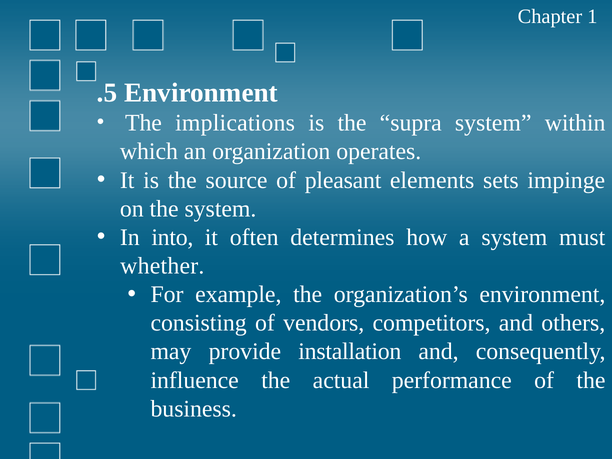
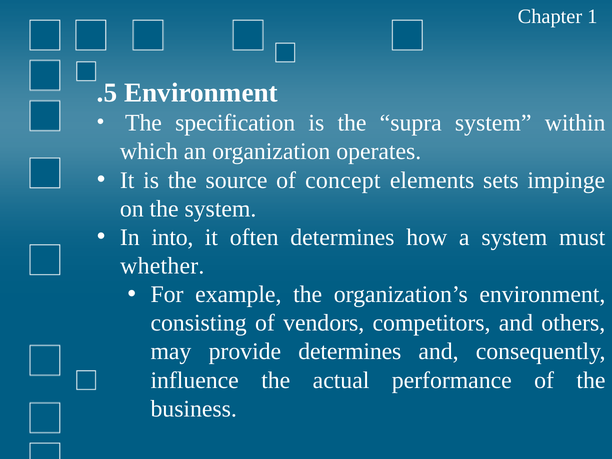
implications: implications -> specification (235, 123)
pleasant: pleasant -> concept (343, 180)
provide installation: installation -> determines (350, 352)
